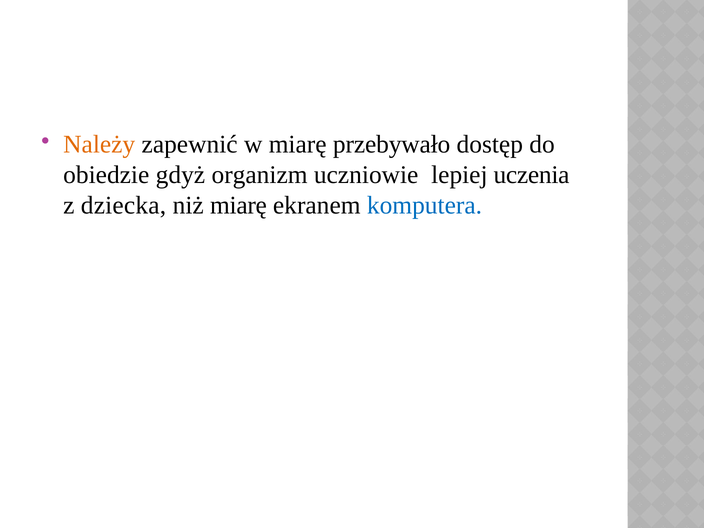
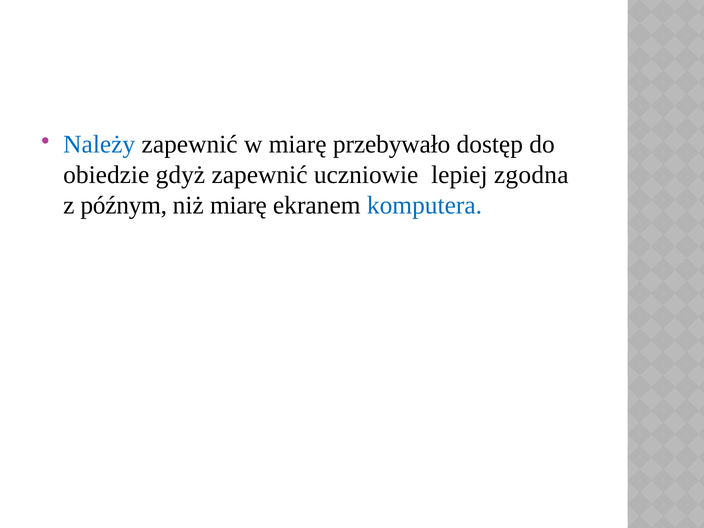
Należy colour: orange -> blue (99, 144)
gdyż organizm: organizm -> zapewnić (260, 175)
uczenia: uczenia -> zgodna (531, 175)
dziecka: dziecka -> późnym (124, 205)
